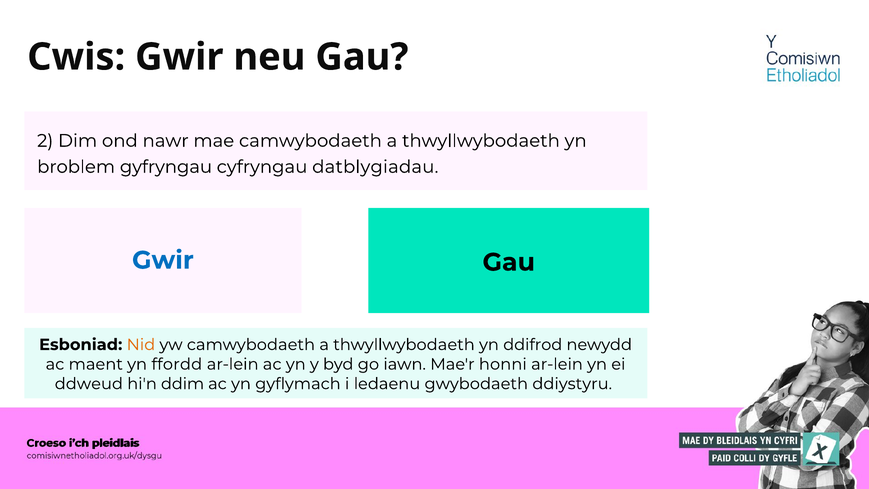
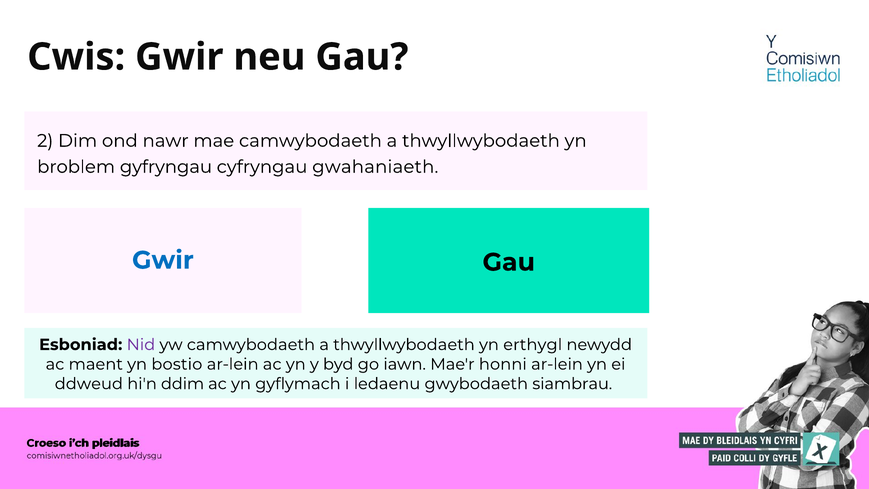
datblygiadau: datblygiadau -> gwahaniaeth (375, 167)
Nid colour: orange -> purple (141, 345)
ddifrod: ddifrod -> erthygl (533, 345)
ffordd: ffordd -> bostio (177, 364)
ddiystyru: ddiystyru -> siambrau (572, 384)
